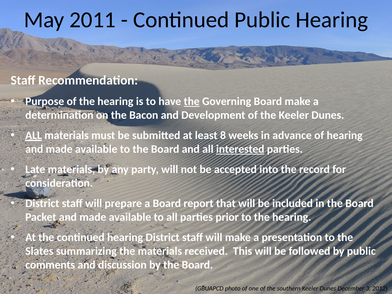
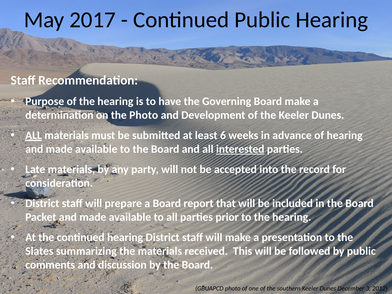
2011: 2011 -> 2017 (93, 20)
the underline: present -> none (192, 101)
the Bacon: Bacon -> Photo (144, 115)
8: 8 -> 6 (223, 135)
